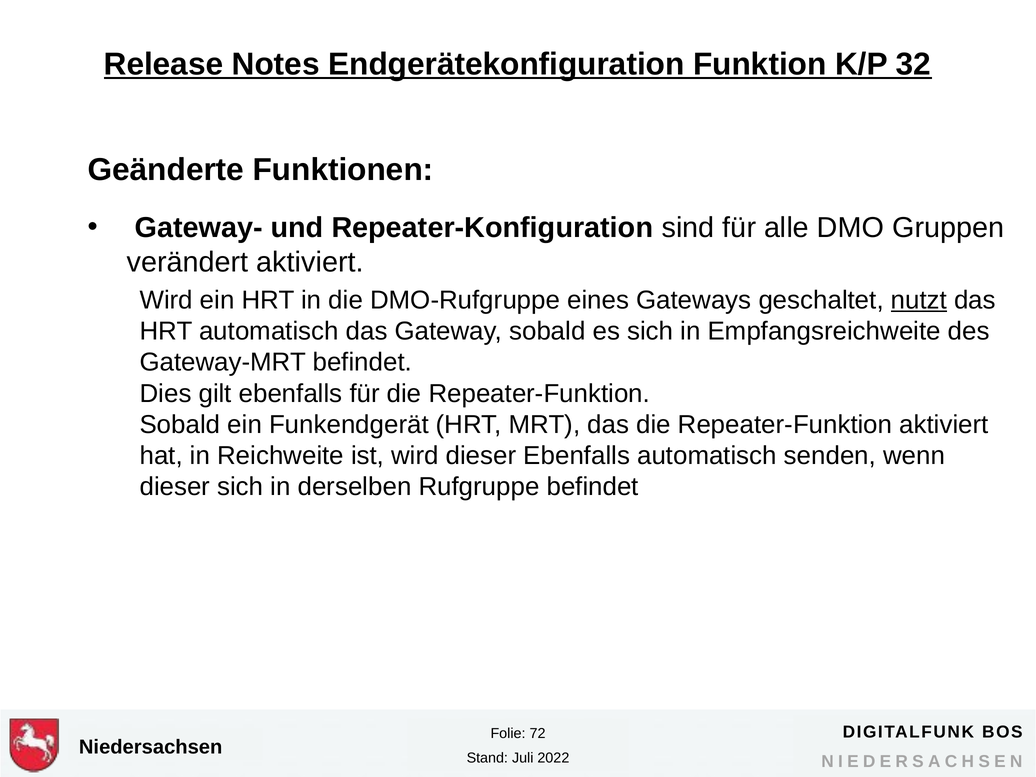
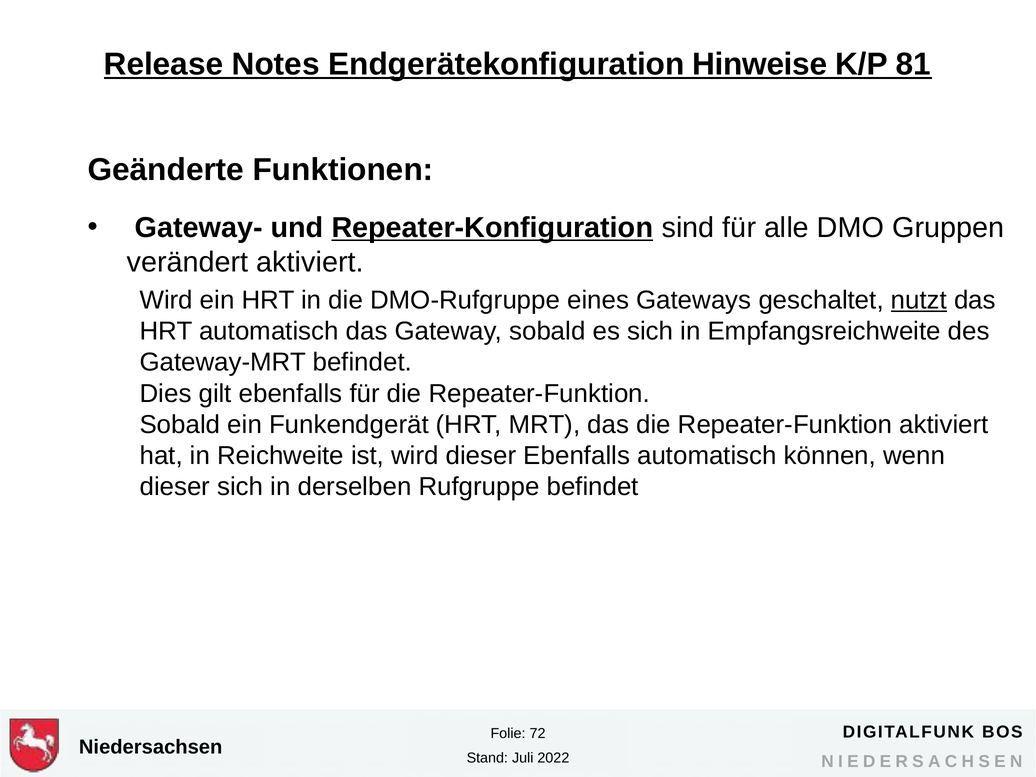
Funktion: Funktion -> Hinweise (760, 64)
32: 32 -> 81 (913, 64)
Repeater-Konfiguration underline: none -> present (492, 228)
senden: senden -> können (830, 456)
